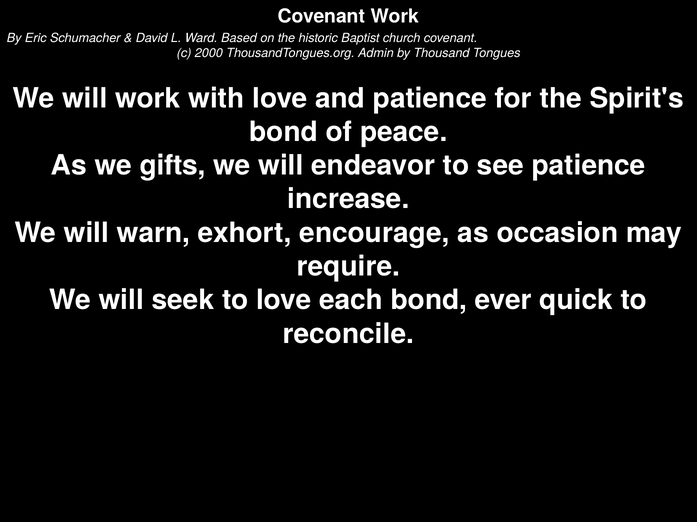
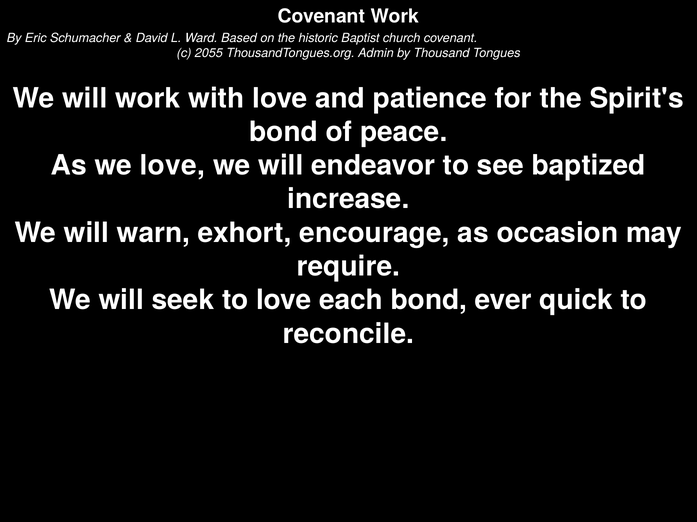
2000: 2000 -> 2055 (209, 53)
we gifts: gifts -> love (172, 166)
see patience: patience -> baptized (589, 166)
